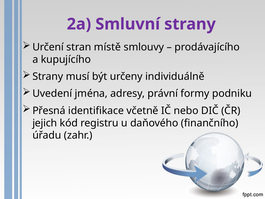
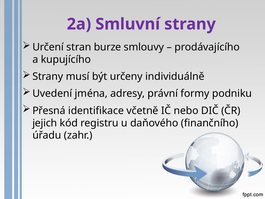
místě: místě -> burze (108, 47)
